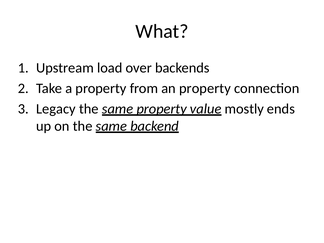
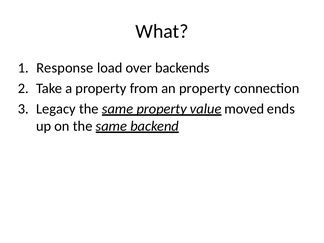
Upstream: Upstream -> Response (65, 68)
mostly: mostly -> moved (244, 109)
